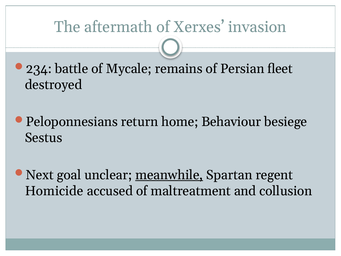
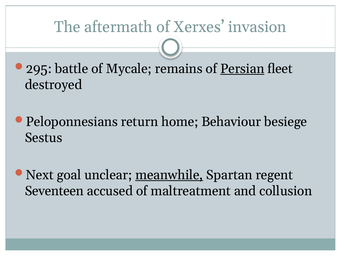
234: 234 -> 295 (39, 69)
Persian underline: none -> present (242, 69)
Homicide: Homicide -> Seventeen (54, 191)
